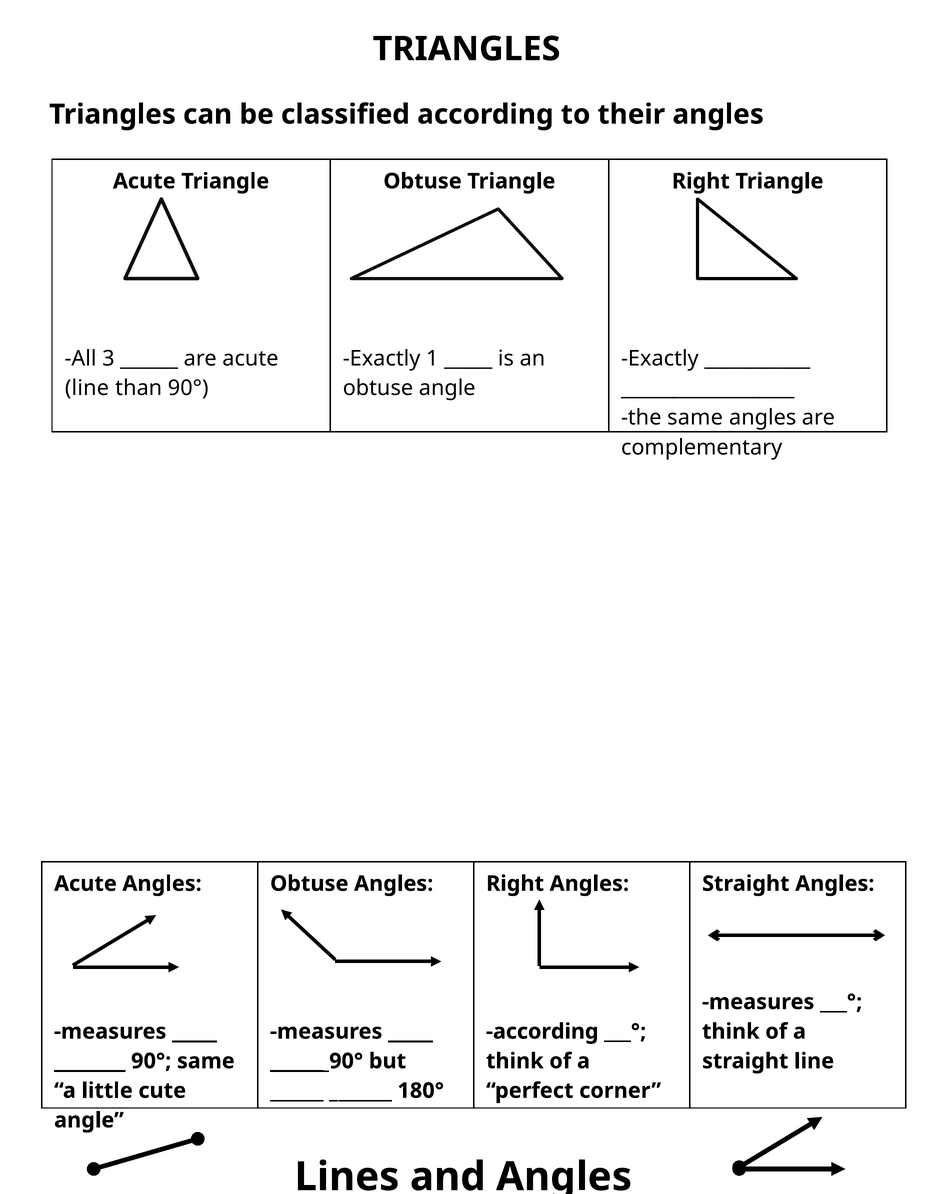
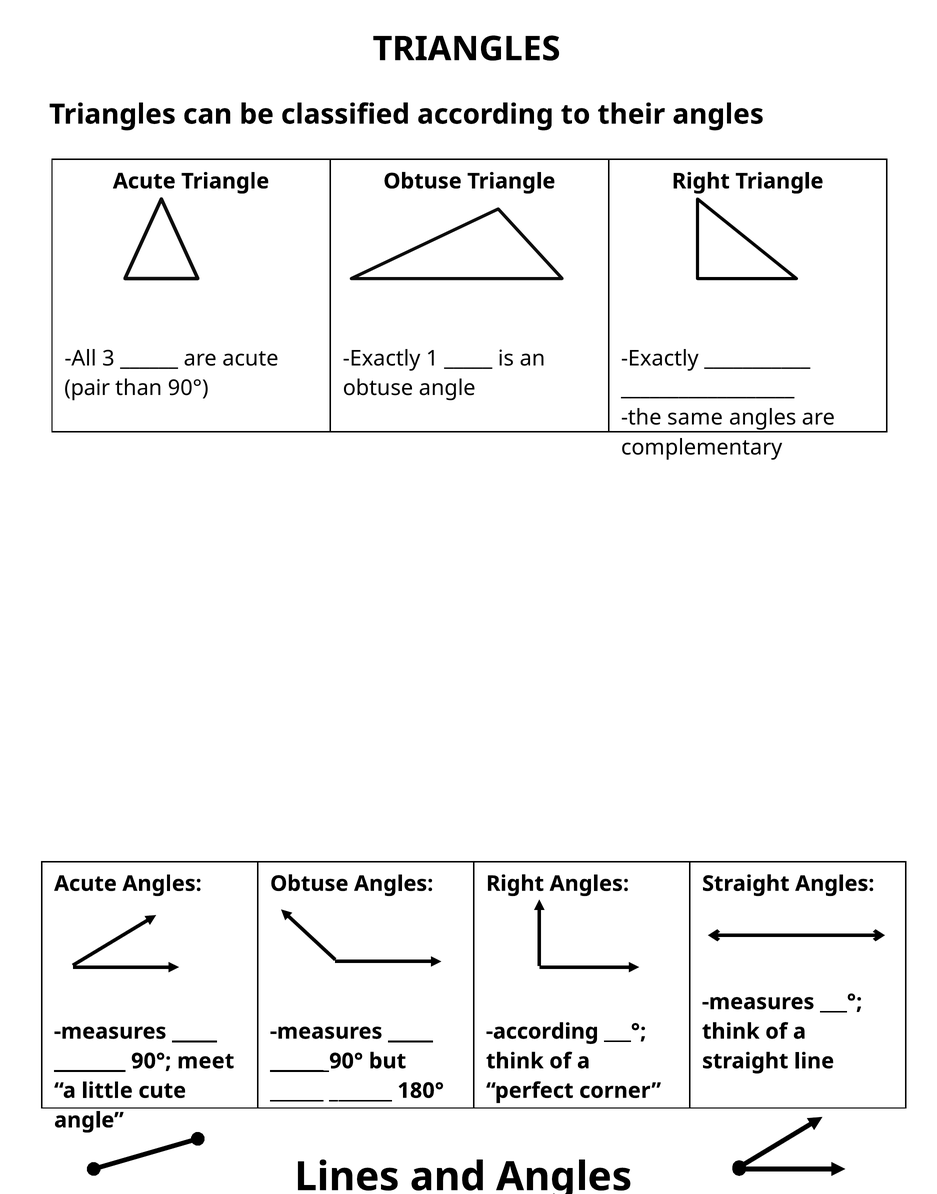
line: line -> pair (87, 388)
90° same: same -> meet (206, 1061)
